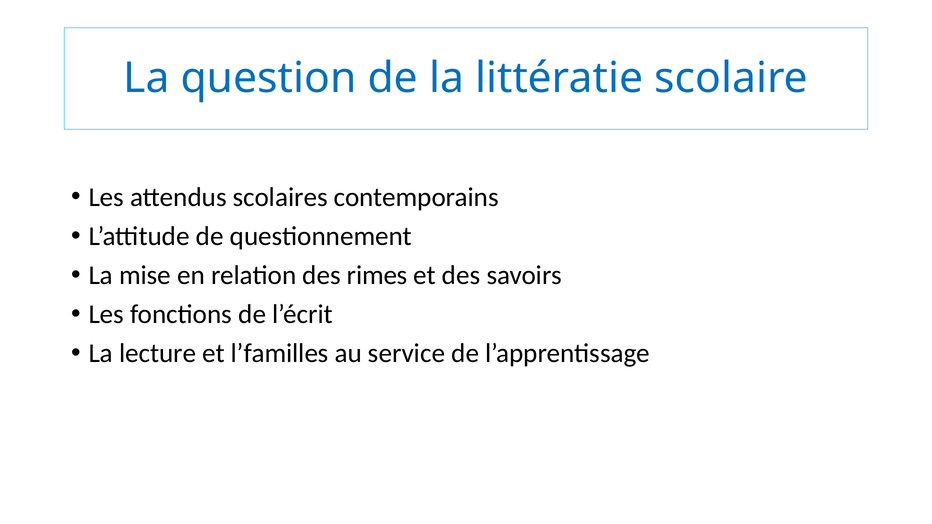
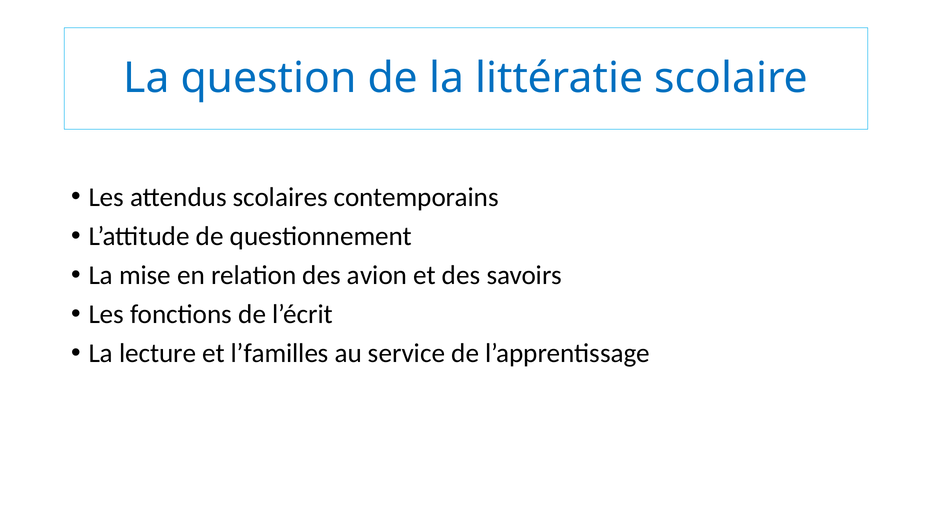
rimes: rimes -> avion (377, 275)
